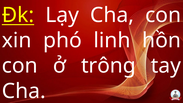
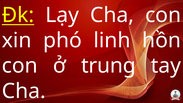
trông: trông -> trung (108, 66)
